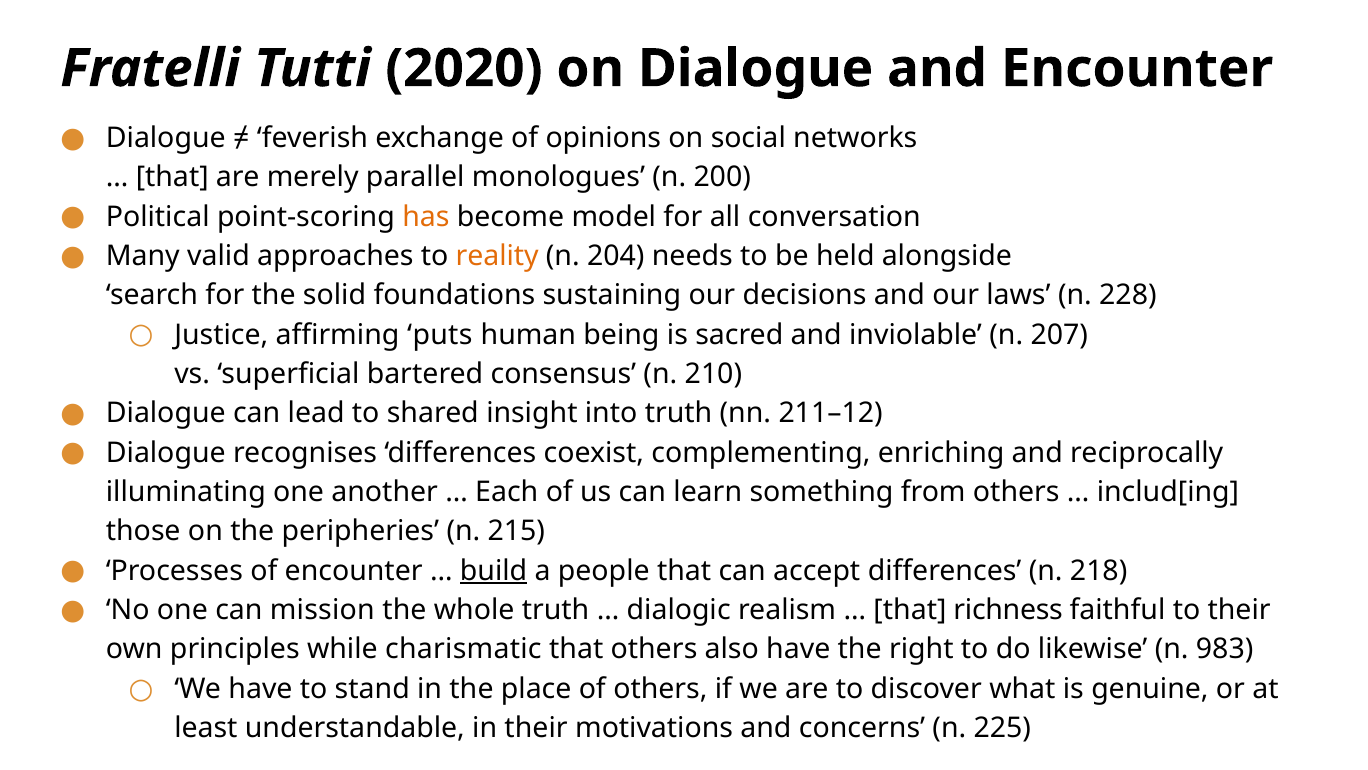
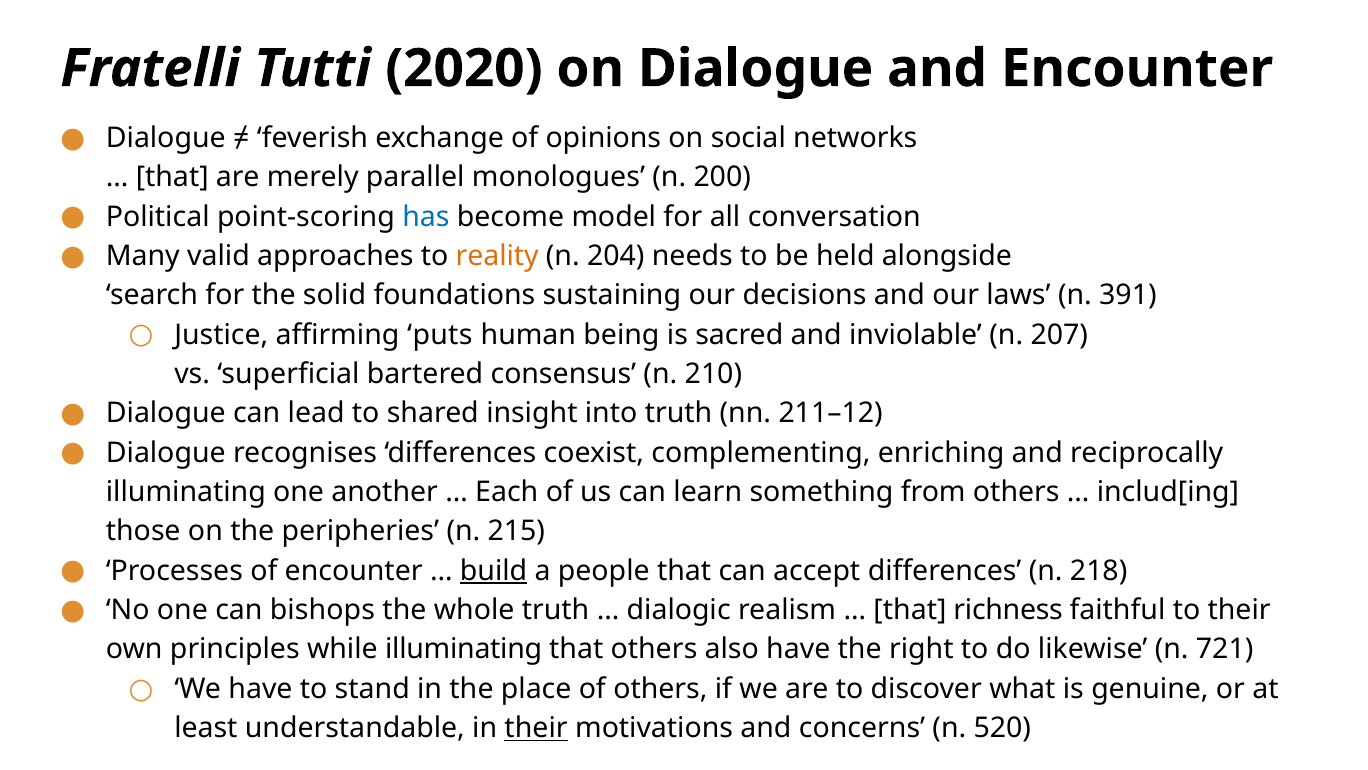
has colour: orange -> blue (426, 217)
228: 228 -> 391 (1128, 295)
mission: mission -> bishops (322, 610)
while charismatic: charismatic -> illuminating (464, 649)
983: 983 -> 721 (1225, 649)
their underline: none -> present (536, 728)
225: 225 -> 520 (1002, 728)
